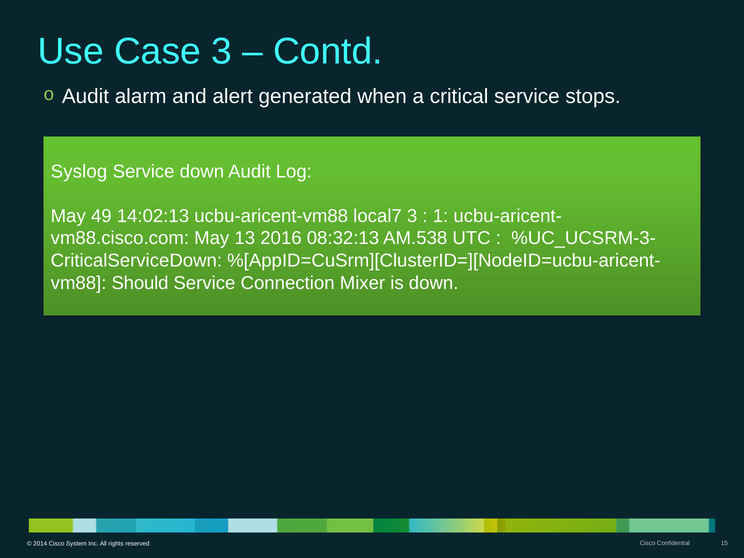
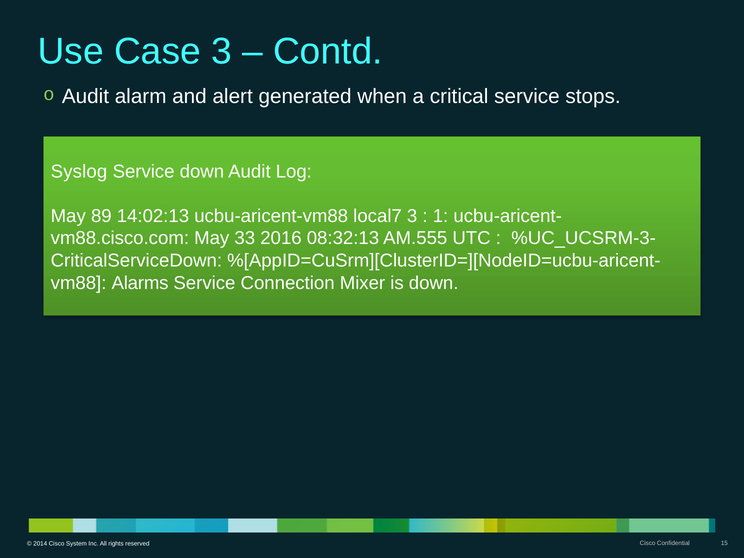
49: 49 -> 89 (101, 216)
13: 13 -> 33 (245, 238)
AM.538: AM.538 -> AM.555 (415, 238)
Should: Should -> Alarms (140, 283)
